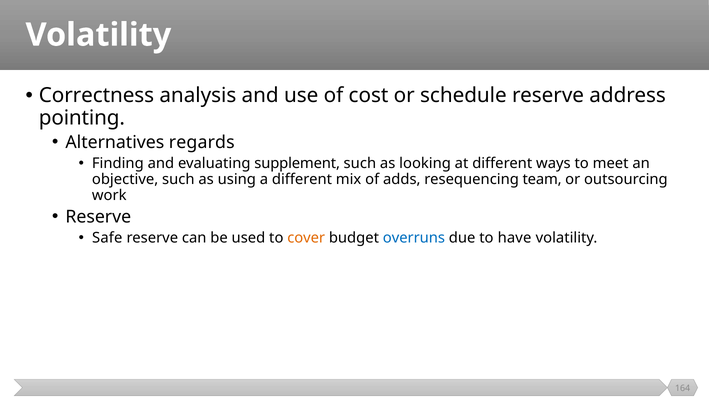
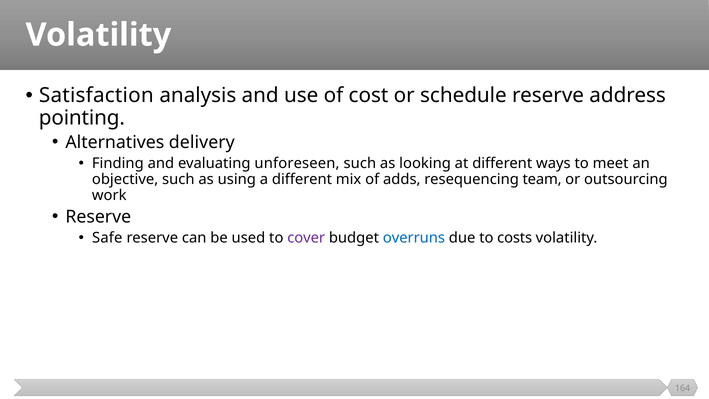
Correctness: Correctness -> Satisfaction (96, 95)
regards: regards -> delivery (202, 142)
supplement: supplement -> unforeseen (297, 163)
cover colour: orange -> purple (306, 238)
have: have -> costs (515, 238)
